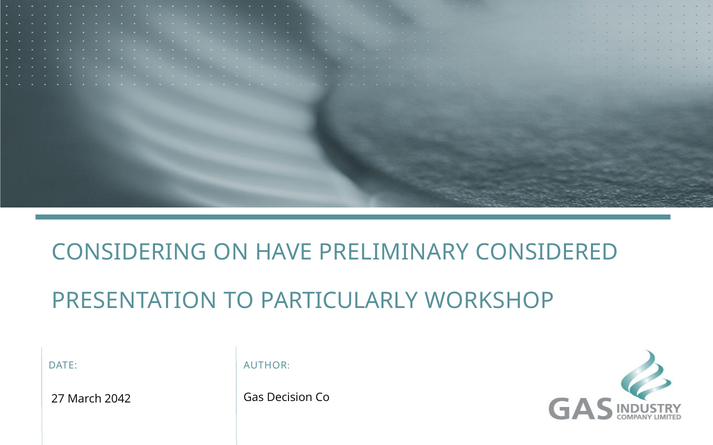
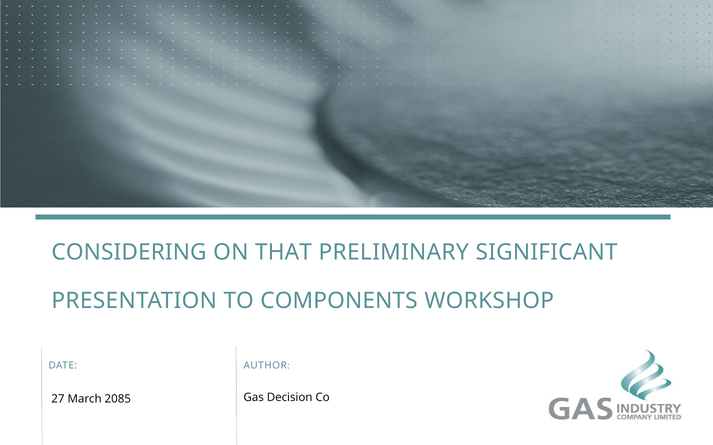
HAVE: HAVE -> THAT (283, 252)
CONSIDERED: CONSIDERED -> SIGNIFICANT (547, 252)
PARTICULARLY: PARTICULARLY -> COMPONENTS (339, 301)
2042: 2042 -> 2085 (118, 399)
